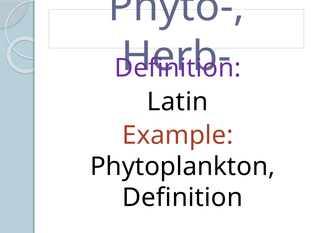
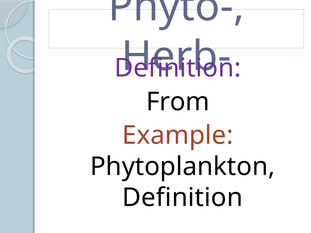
Latin: Latin -> From (178, 102)
